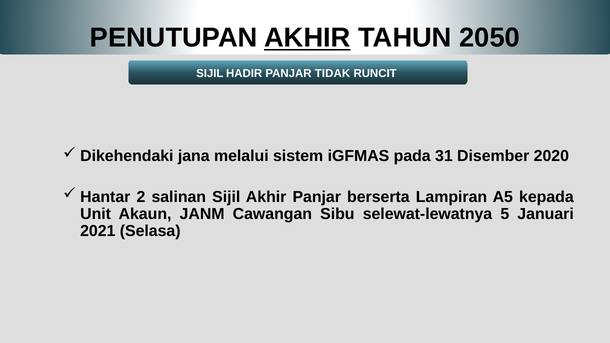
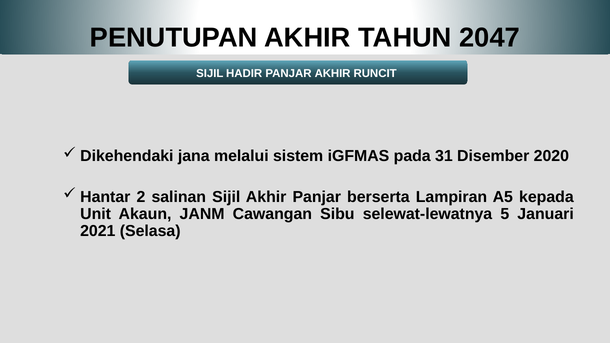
AKHIR underline: present -> none (307, 38)
2050: 2050 -> 2047 (490, 38)
PANJAR TIDAK: TIDAK -> AKHIR (333, 73)
